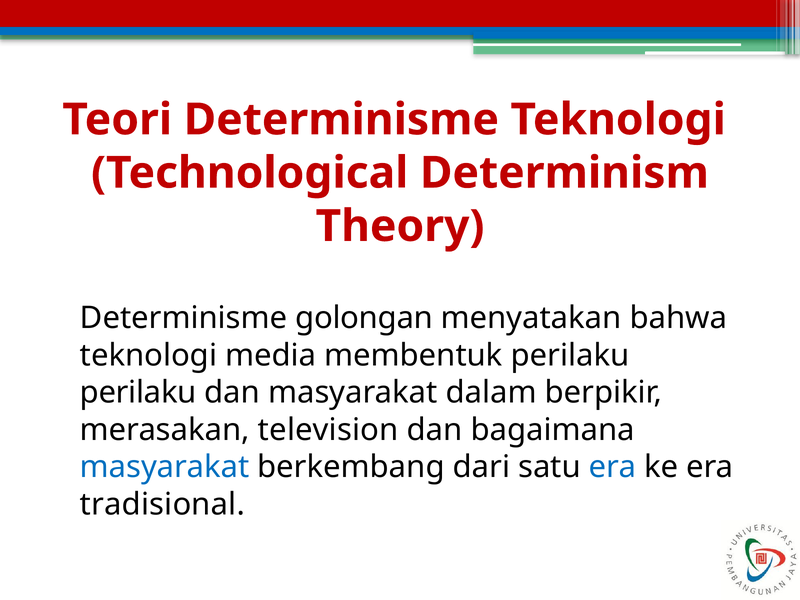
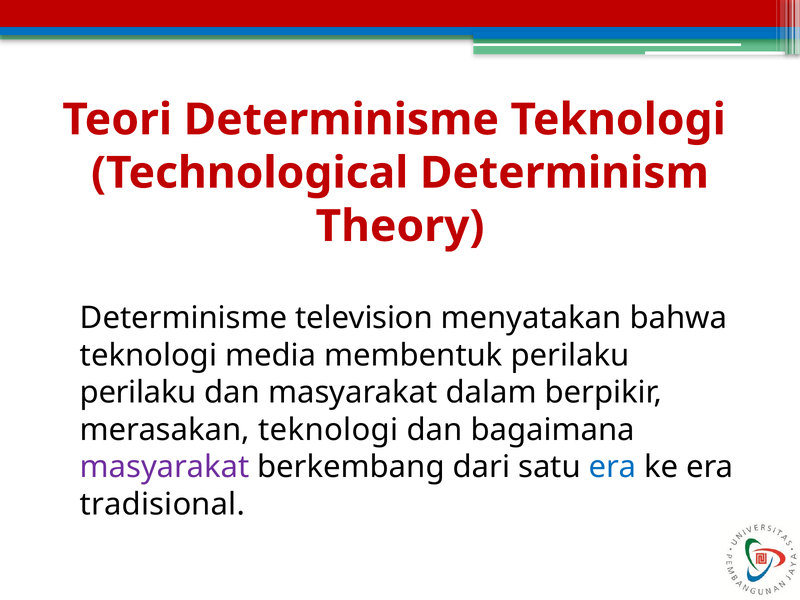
golongan: golongan -> television (364, 318)
merasakan television: television -> teknologi (328, 430)
masyarakat colour: blue -> purple (165, 467)
